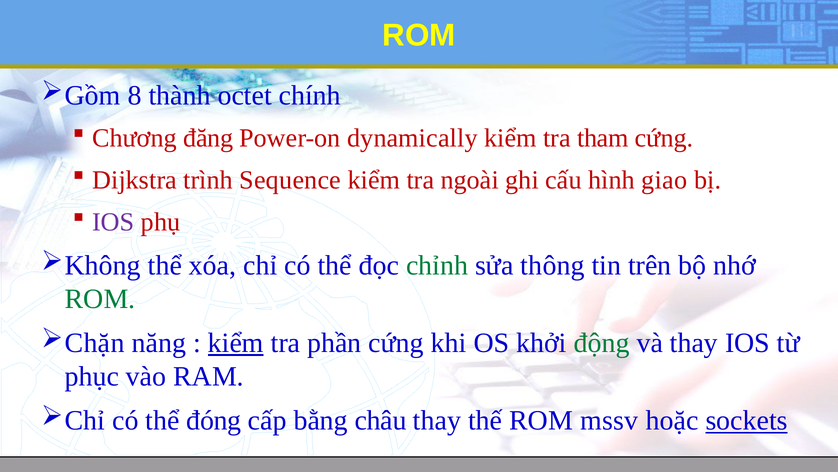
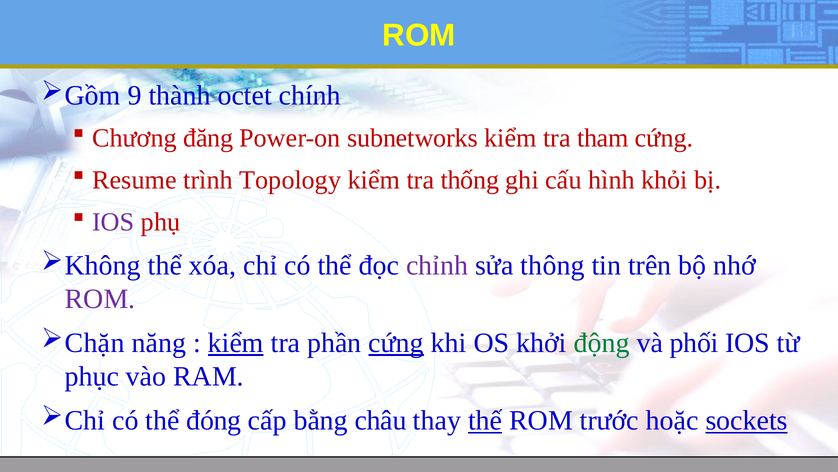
8: 8 -> 9 (135, 95)
dynamically: dynamically -> subnetworks (413, 138)
Dijkstra: Dijkstra -> Resume (135, 180)
Sequence: Sequence -> Topology (290, 180)
ngoài: ngoài -> thống (470, 180)
giao: giao -> khỏi (664, 180)
chỉnh colour: green -> purple (437, 265)
ROM colour: green -> purple (100, 298)
cứng underline: none -> present (396, 342)
và thay: thay -> phối (694, 342)
thế underline: none -> present (485, 420)
mssv: mssv -> trước (609, 420)
